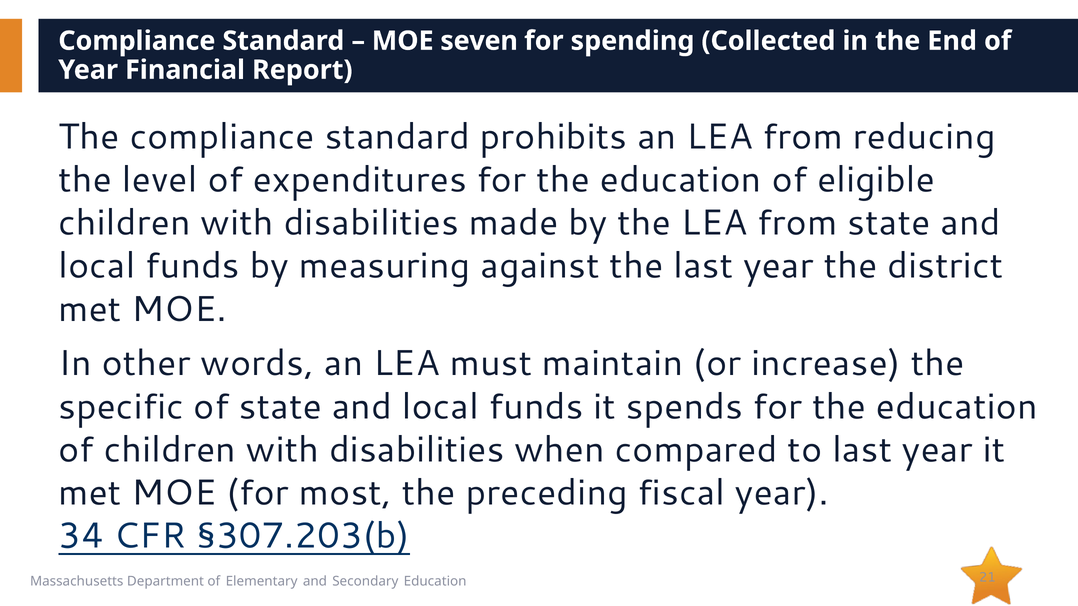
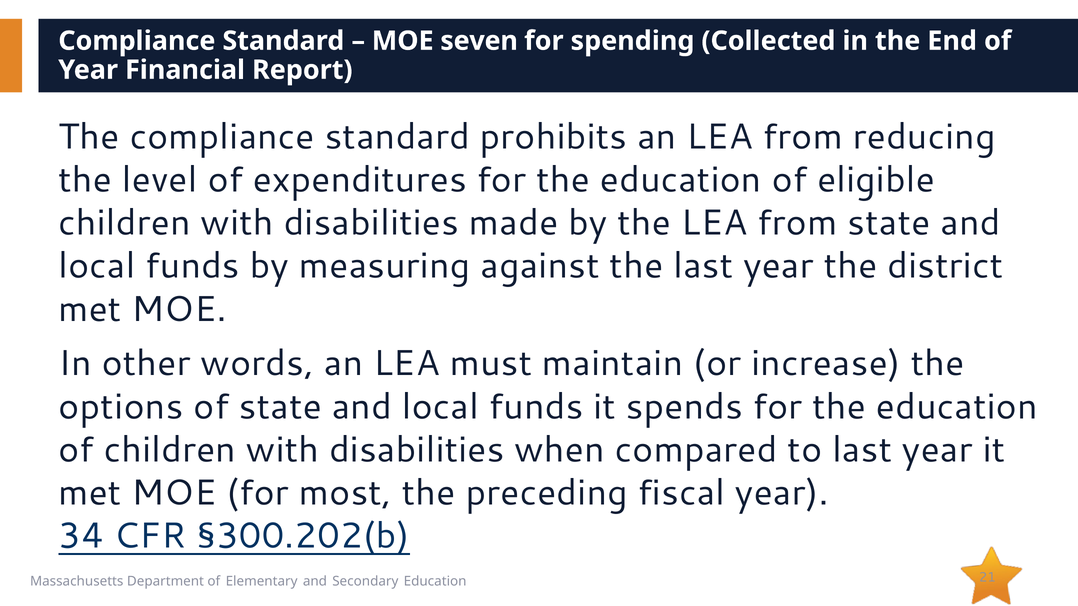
specific: specific -> options (121, 407)
§307.203(b: §307.203(b -> §300.202(b (303, 536)
